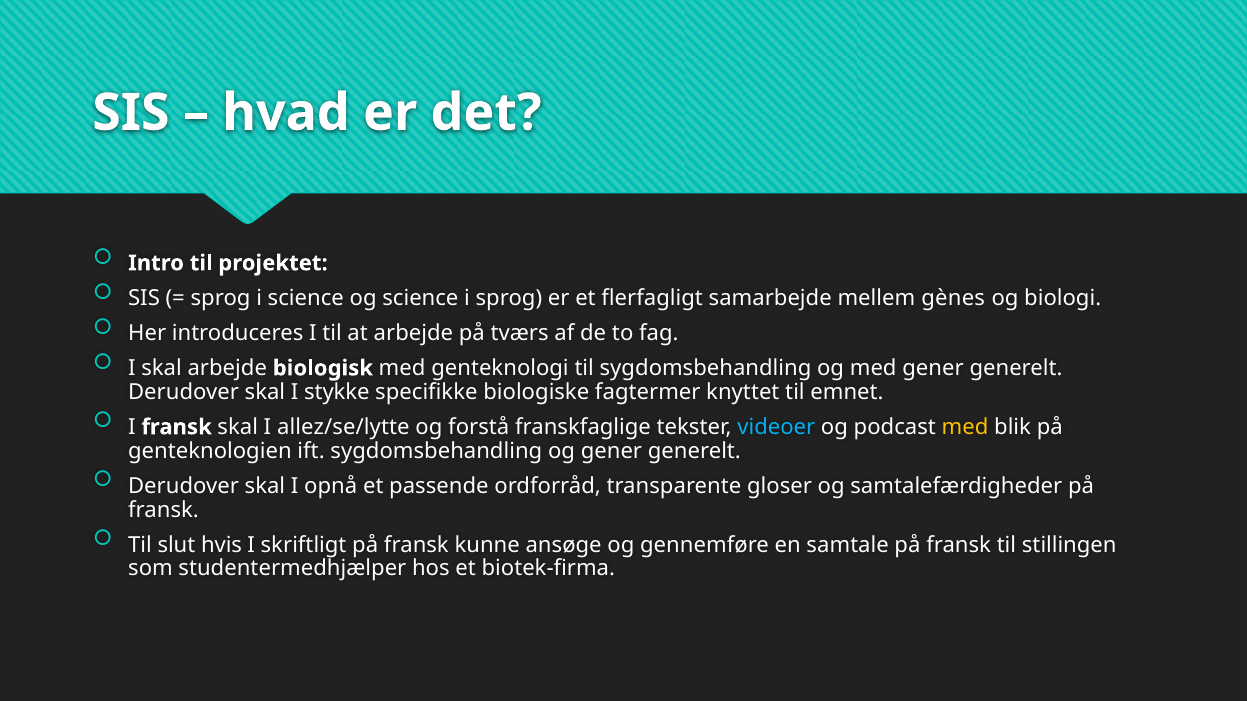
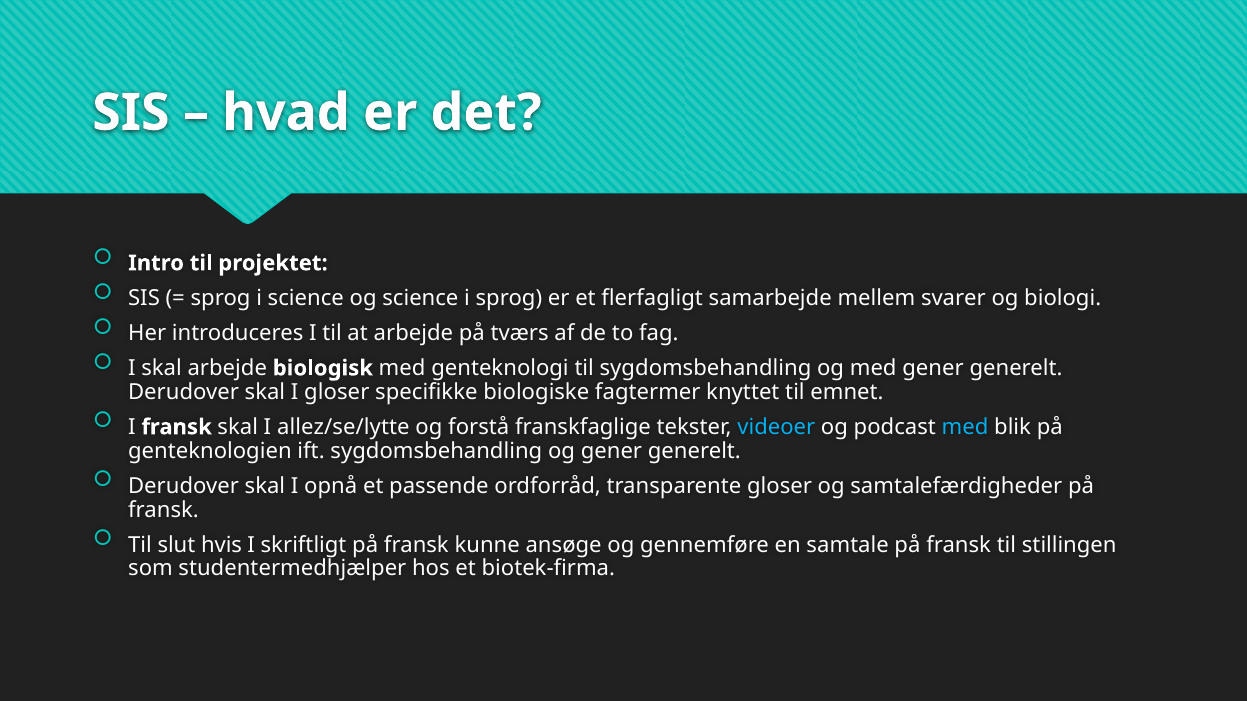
gènes: gènes -> svarer (953, 298)
I stykke: stykke -> gloser (337, 392)
med colour: yellow -> light blue (965, 427)
